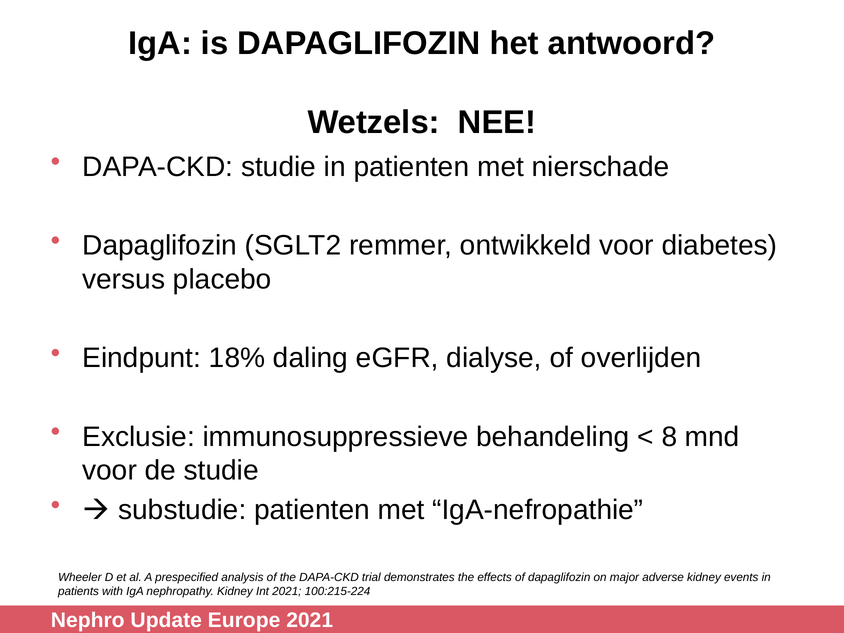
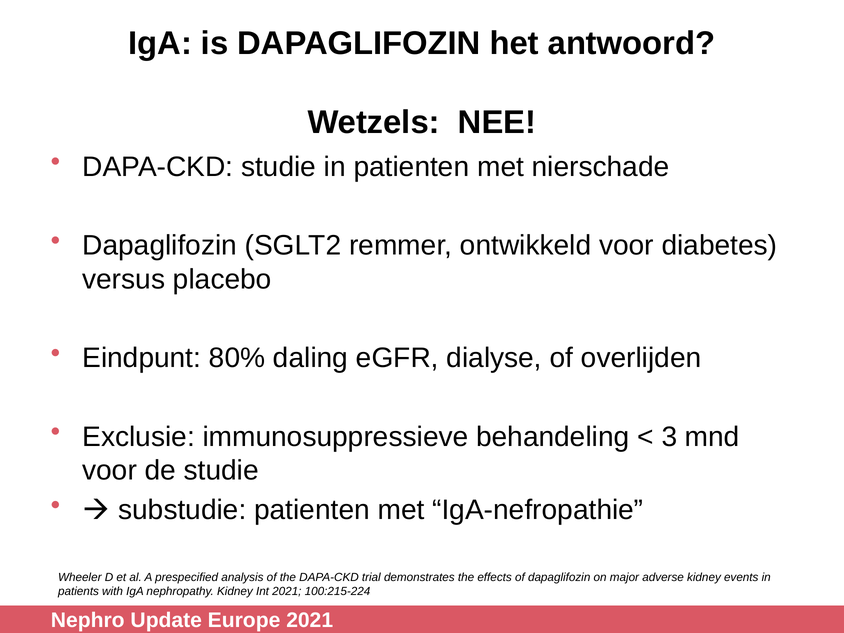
18%: 18% -> 80% (237, 358)
8: 8 -> 3 (669, 437)
